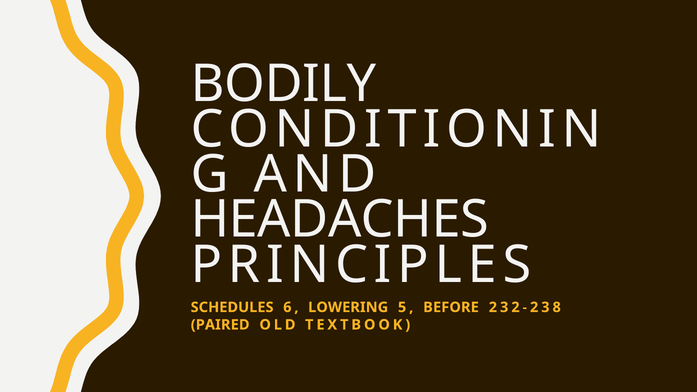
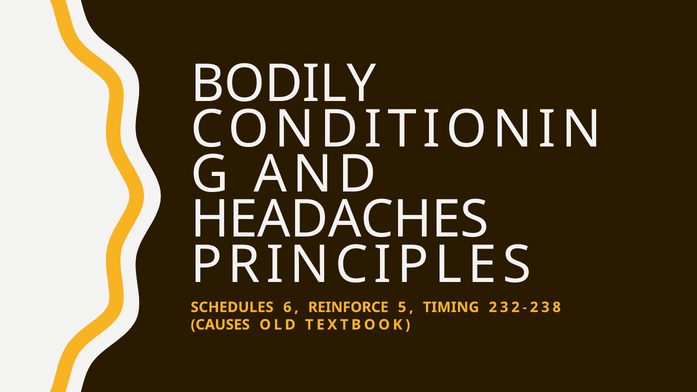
LOWERING: LOWERING -> REINFORCE (348, 307)
BEFORE: BEFORE -> TIMING (451, 307)
PAIRED: PAIRED -> CAUSES (220, 325)
